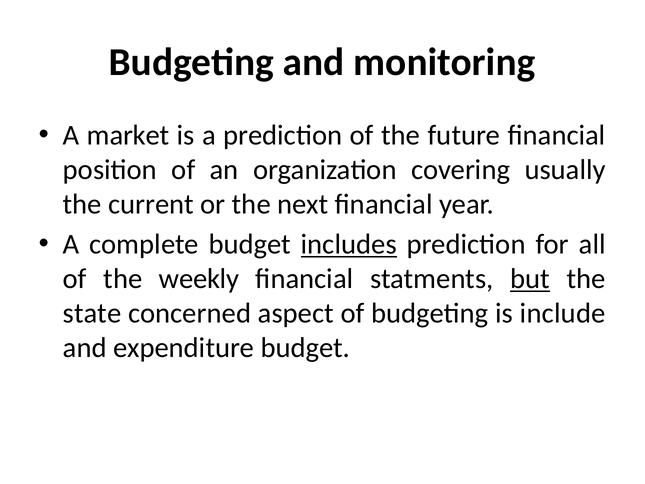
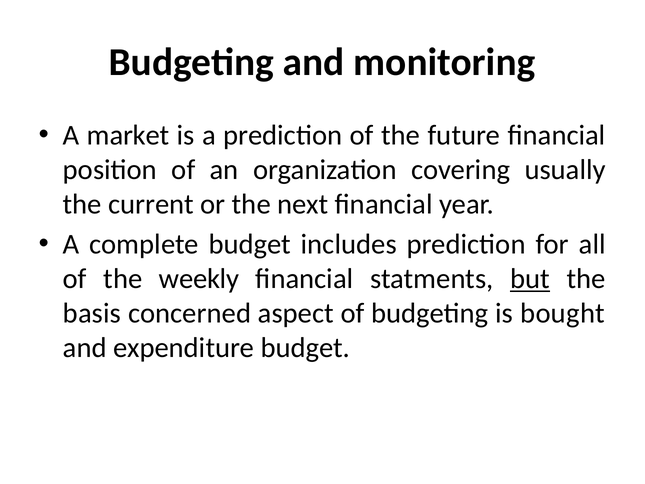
includes underline: present -> none (349, 244)
state: state -> basis (92, 313)
include: include -> bought (563, 313)
